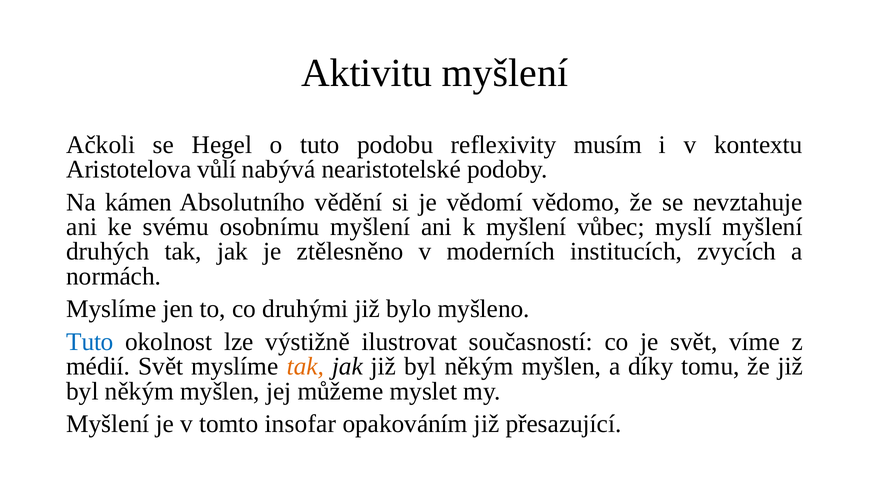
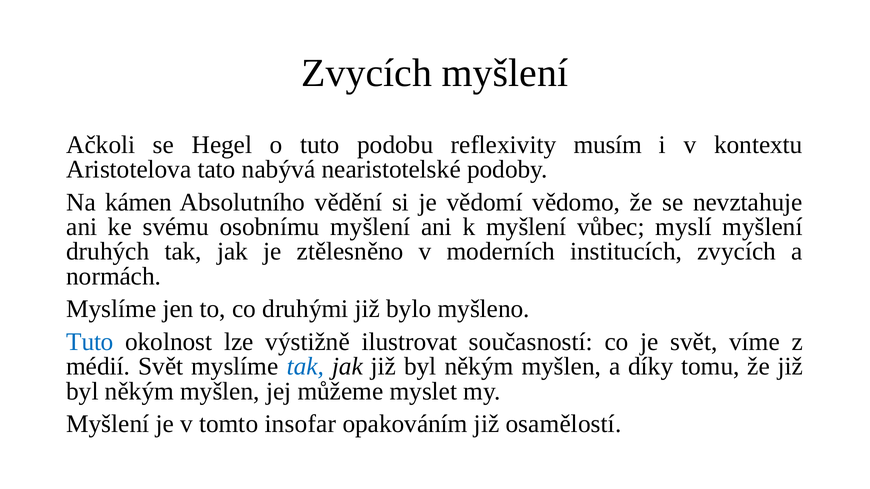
Aktivitu: Aktivitu -> Zvycích (367, 73)
vůlí: vůlí -> tato (217, 170)
tak colour: orange -> blue (305, 367)
přesazující: přesazující -> osamělostí (564, 424)
